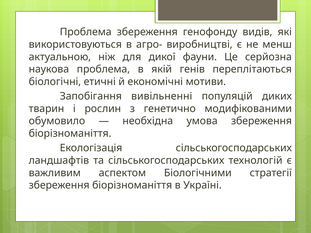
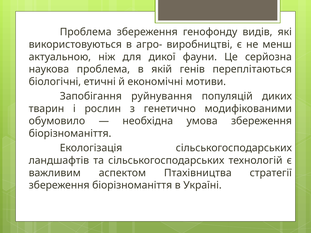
вивільненні: вивільненні -> руйнування (162, 96)
Біологічними: Біологічними -> Птахівництва (198, 173)
